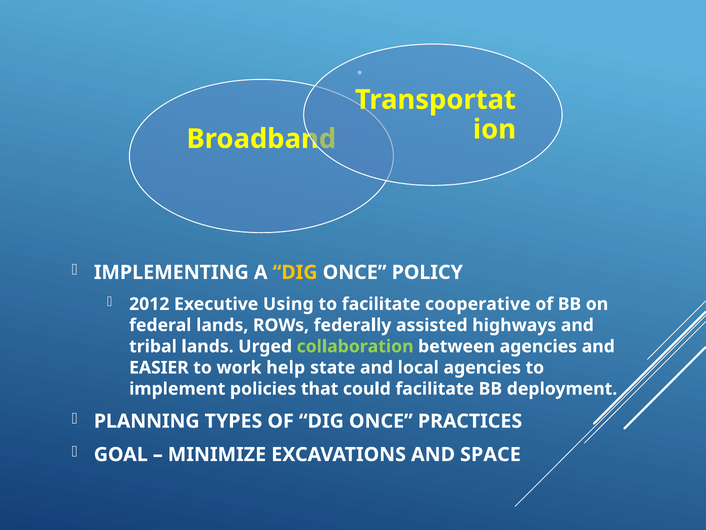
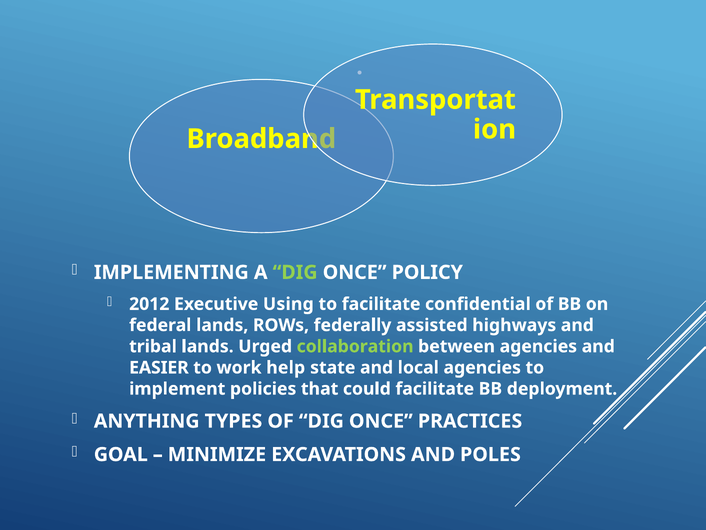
DIG colour: yellow -> light green (295, 272)
cooperative: cooperative -> confidential (478, 304)
PLANNING: PLANNING -> ANYTHING (147, 421)
SPACE: SPACE -> POLES (490, 454)
